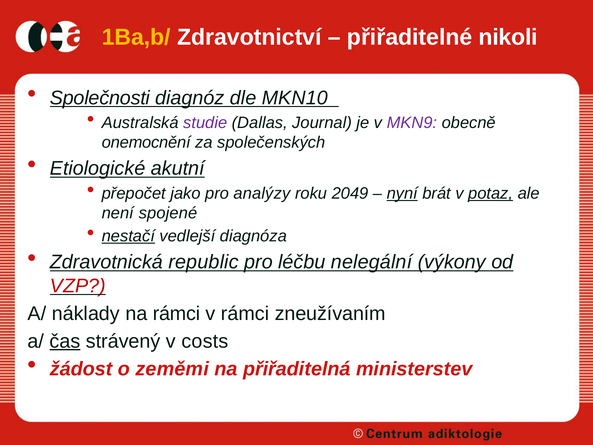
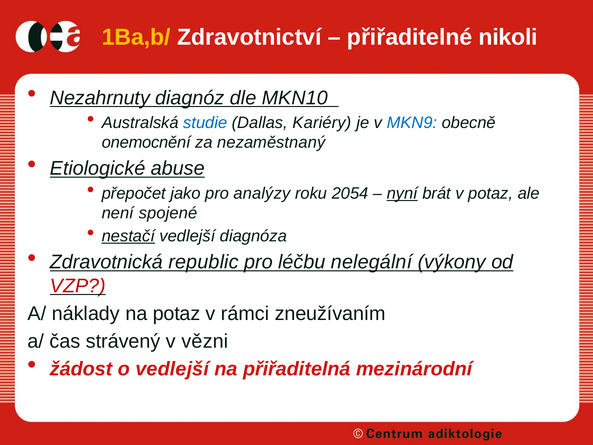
Společnosti: Společnosti -> Nezahrnuty (100, 98)
studie colour: purple -> blue (205, 123)
Journal: Journal -> Kariéry (322, 123)
MKN9 colour: purple -> blue (412, 123)
společenských: společenských -> nezaměstnaný (271, 142)
akutní: akutní -> abuse (178, 168)
2049: 2049 -> 2054 (350, 193)
potaz underline: present -> none (491, 193)
na rámci: rámci -> potaz (177, 313)
čas underline: present -> none (65, 341)
costs: costs -> vězni (205, 341)
o zeměmi: zeměmi -> vedlejší (172, 369)
ministerstev: ministerstev -> mezinárodní (414, 369)
